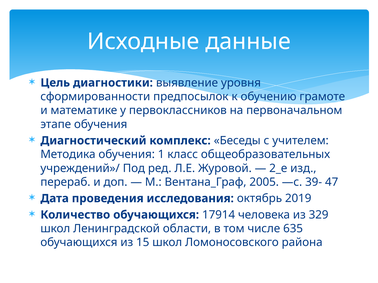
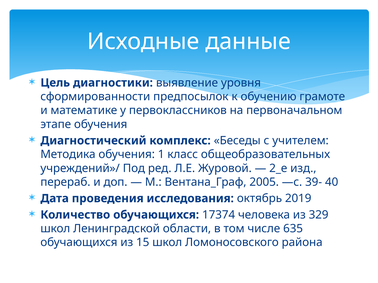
47: 47 -> 40 (332, 182)
17914: 17914 -> 17374 (219, 215)
